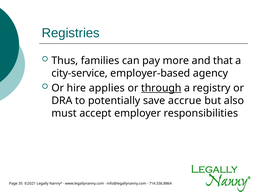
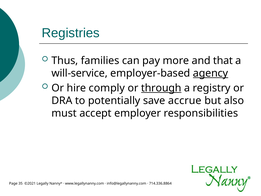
city-service: city-service -> will-service (80, 73)
agency underline: none -> present (211, 73)
applies: applies -> comply (107, 88)
